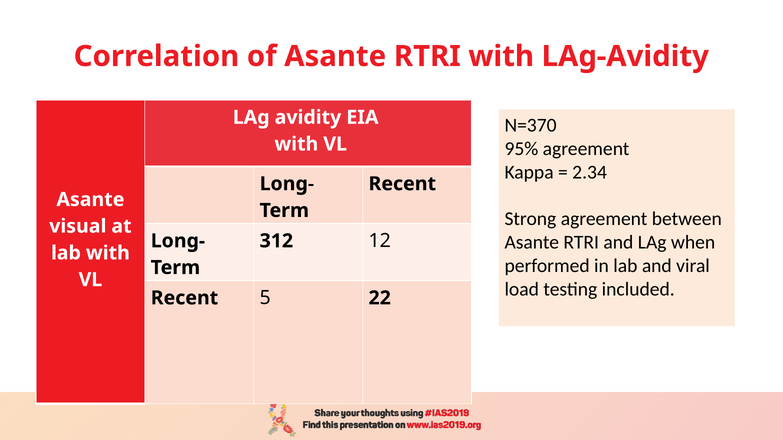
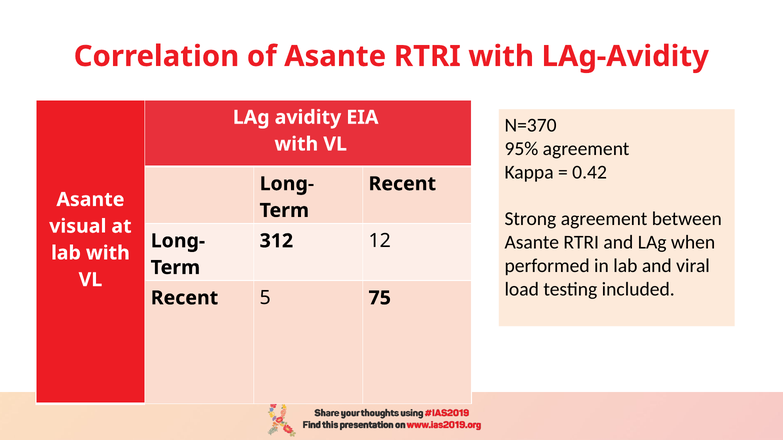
2.34: 2.34 -> 0.42 (590, 172)
22: 22 -> 75 (380, 298)
